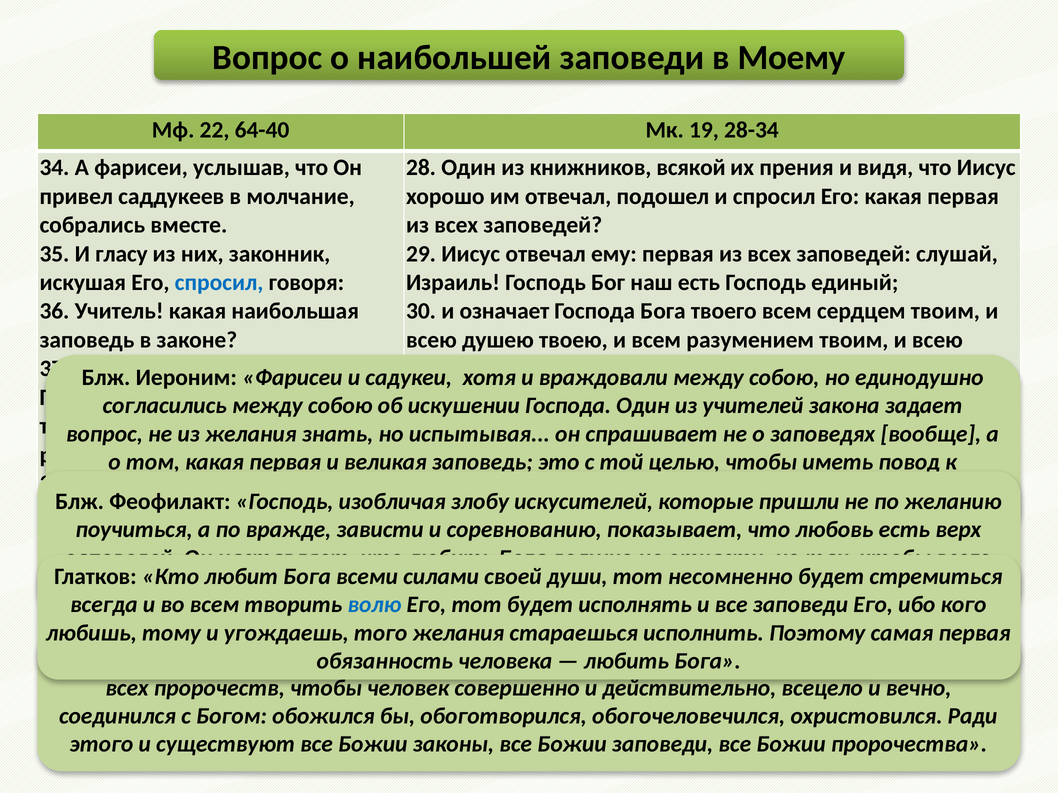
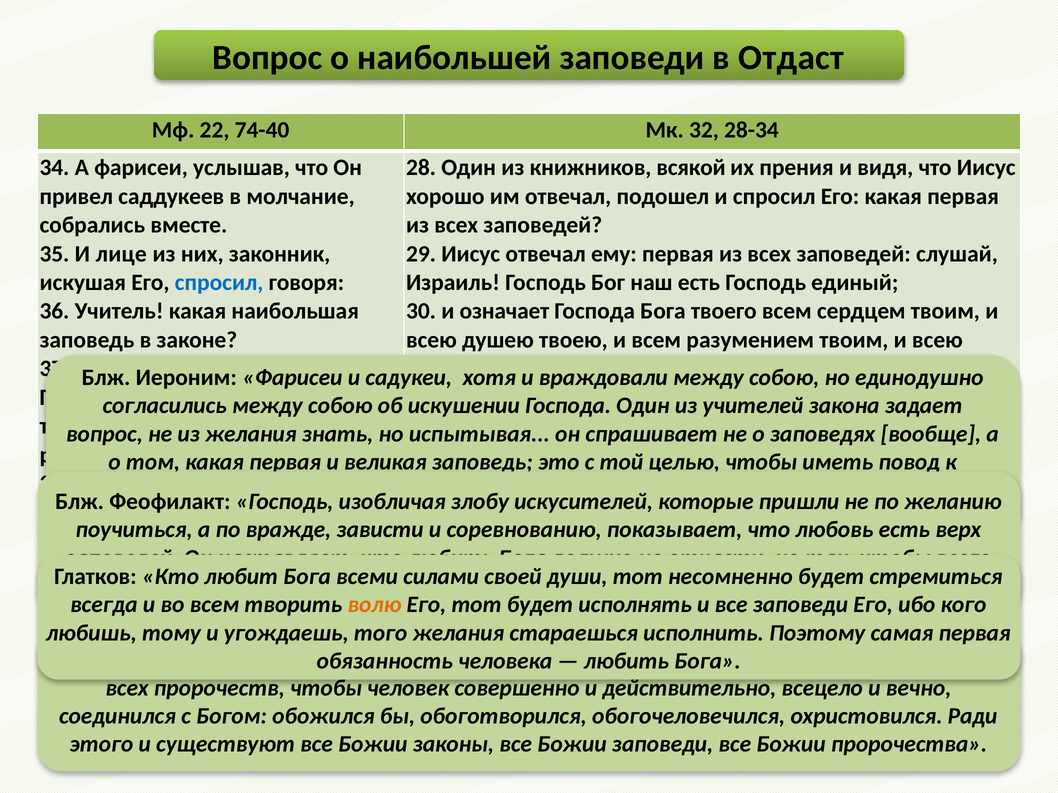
Моему: Моему -> Отдаст (791, 58)
64-40: 64-40 -> 74-40 (262, 130)
Мк 19: 19 -> 32 (704, 130)
гласу: гласу -> лице (121, 254)
волю colour: blue -> orange (374, 605)
